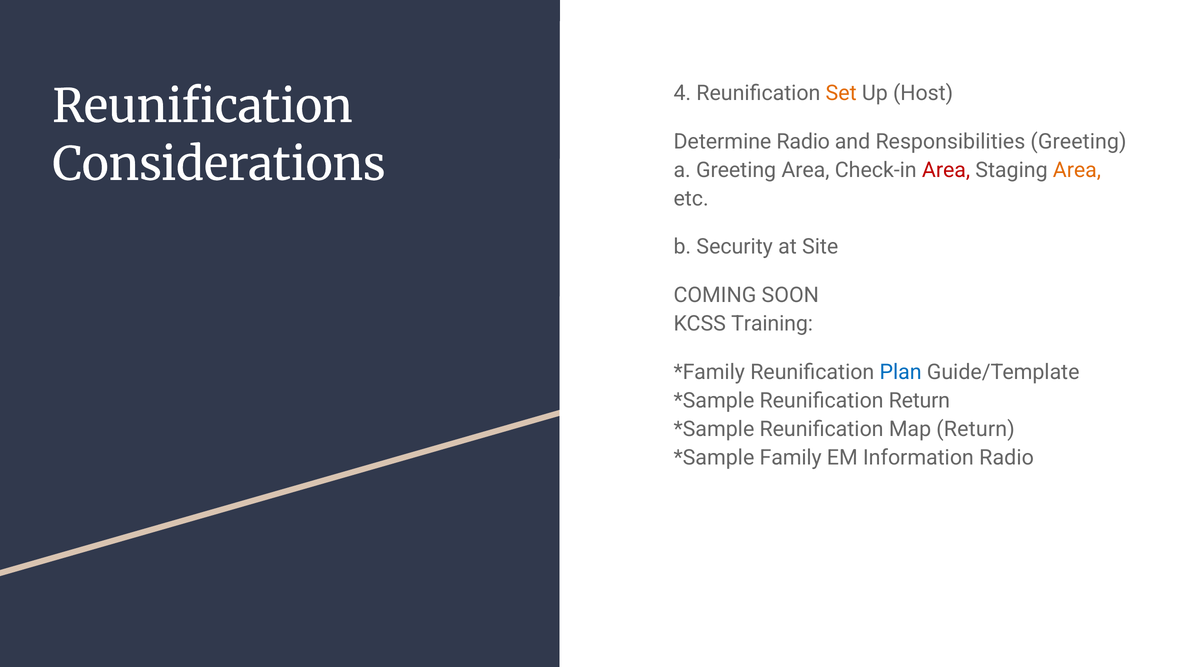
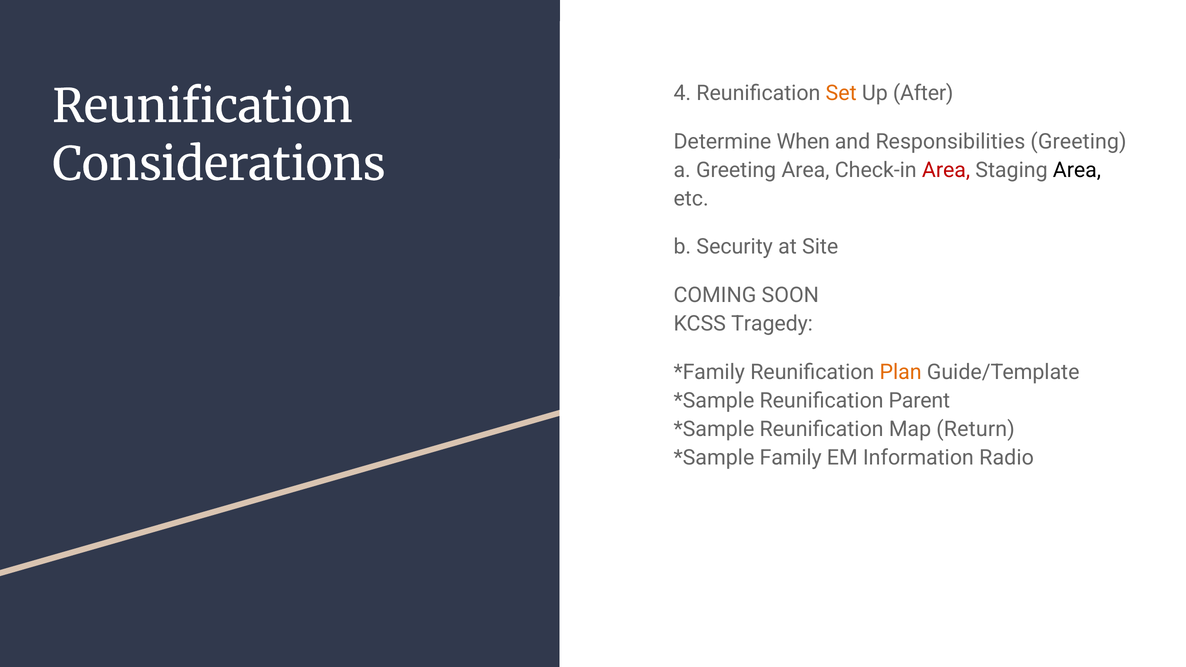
Host: Host -> After (923, 93)
Determine Radio: Radio -> When (803, 142)
Area colour: orange -> black (1077, 170)
Training: Training -> Tragedy (772, 324)
Plan colour: blue -> orange (901, 372)
Reunification Return: Return -> Parent (919, 401)
